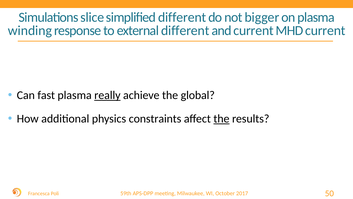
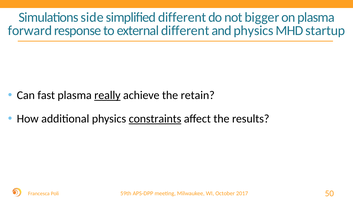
slice: slice -> side (92, 17)
winding: winding -> forward (30, 30)
and current: current -> physics (254, 30)
MHD current: current -> startup (325, 30)
global: global -> retain (198, 95)
constraints underline: none -> present (155, 119)
the underline: present -> none (221, 119)
